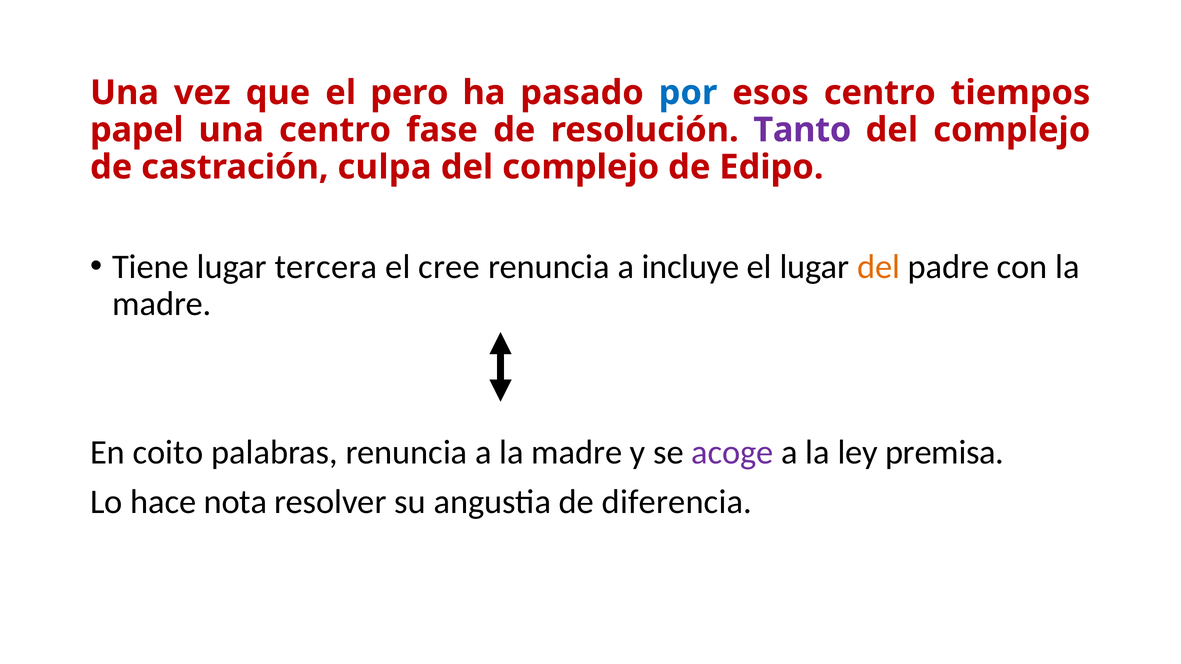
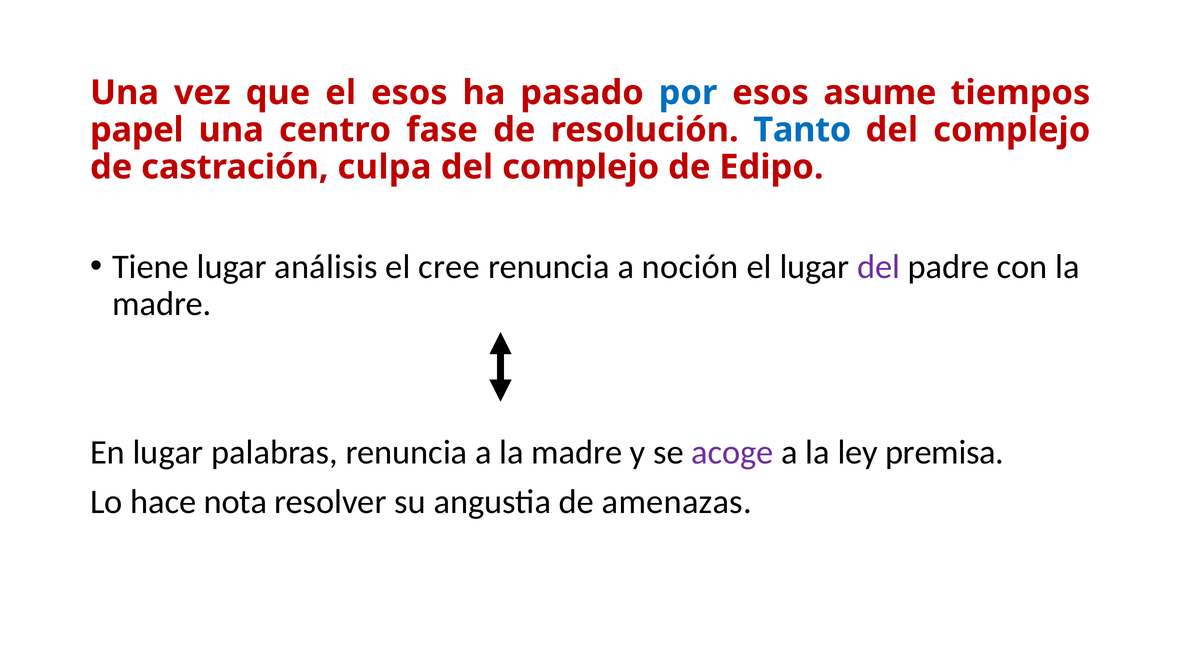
el pero: pero -> esos (409, 93)
esos centro: centro -> asume (880, 93)
Tanto colour: purple -> blue (802, 130)
tercera: tercera -> análisis (326, 267)
incluye: incluye -> noción (690, 267)
del colour: orange -> purple (879, 267)
En coito: coito -> lugar (168, 452)
diferencia: diferencia -> amenazas (677, 502)
